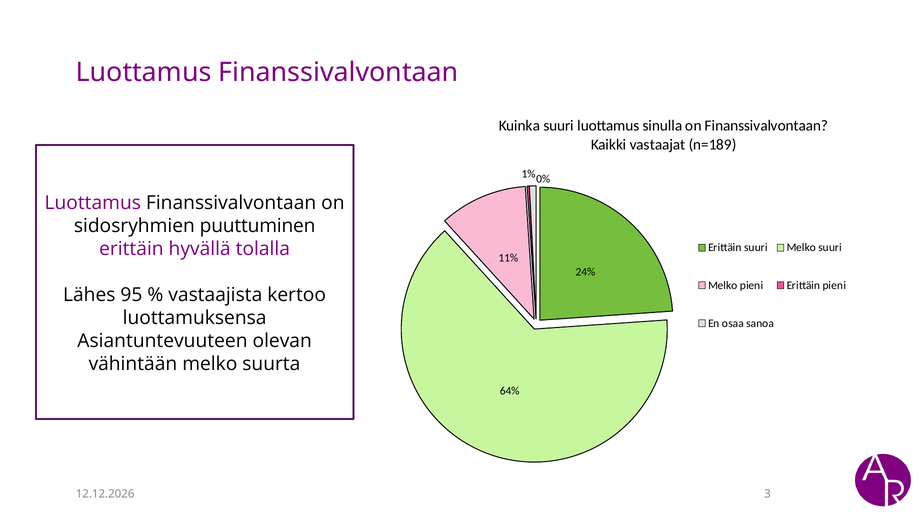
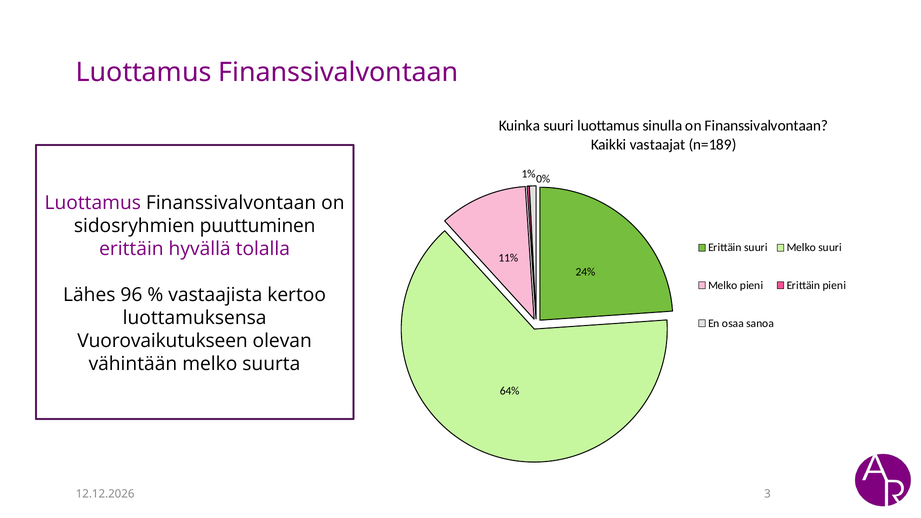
95: 95 -> 96 (131, 295)
Asiantuntevuuteen: Asiantuntevuuteen -> Vuorovaikutukseen (163, 341)
